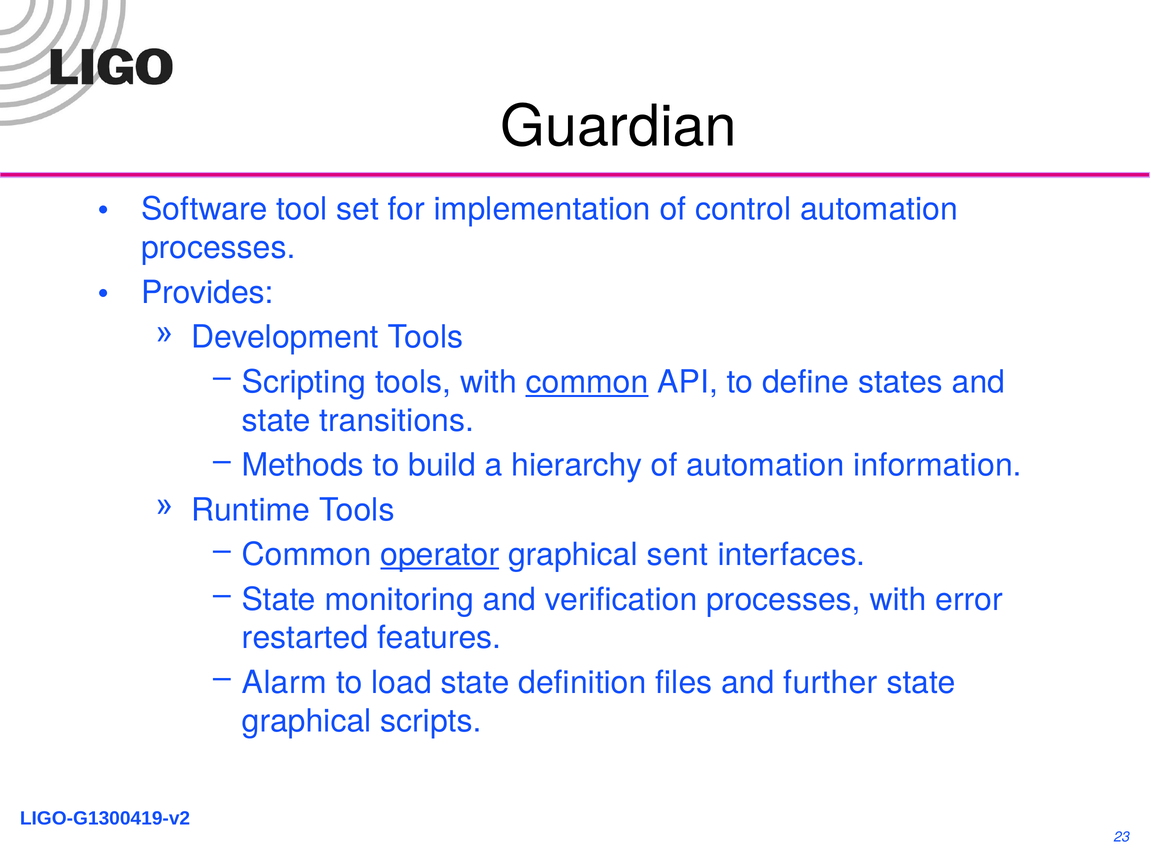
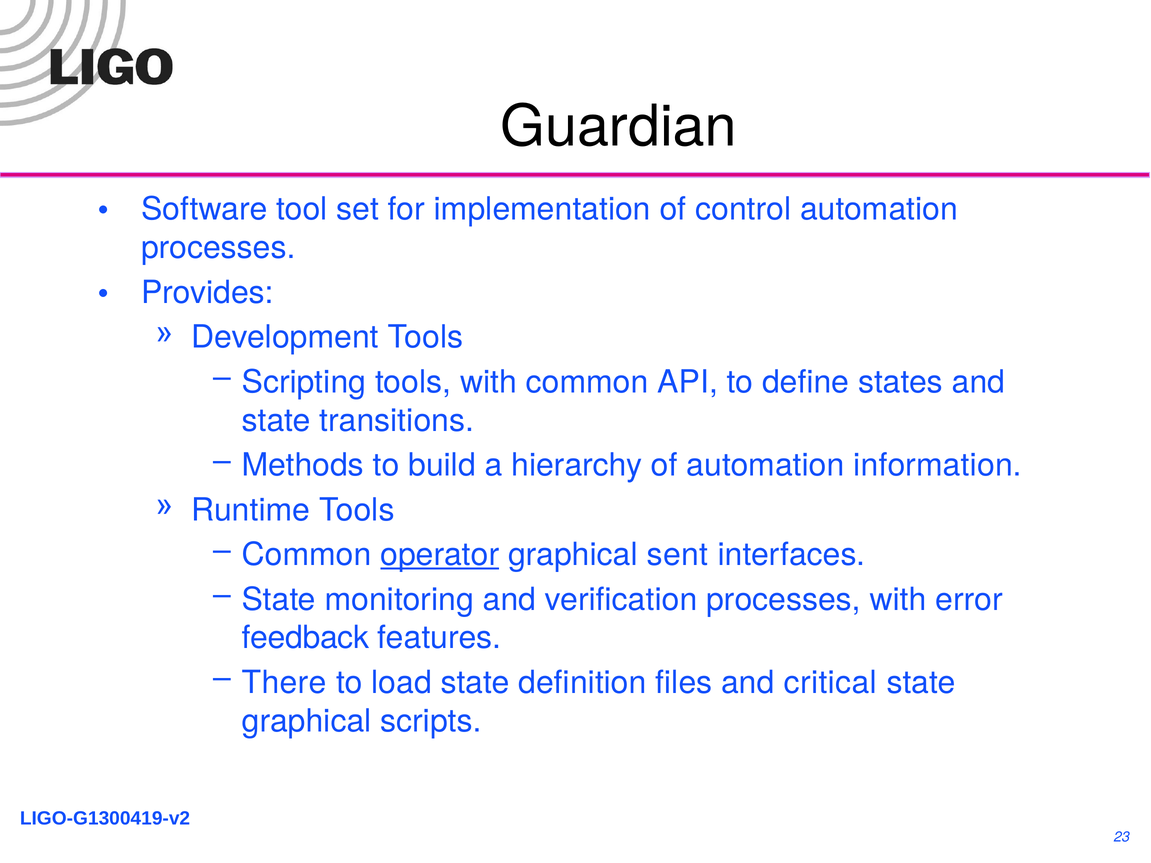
common underline: present -> none (587, 382)
restarted: restarted -> feedback (305, 638)
Alarm: Alarm -> There (284, 683)
further: further -> critical (830, 683)
